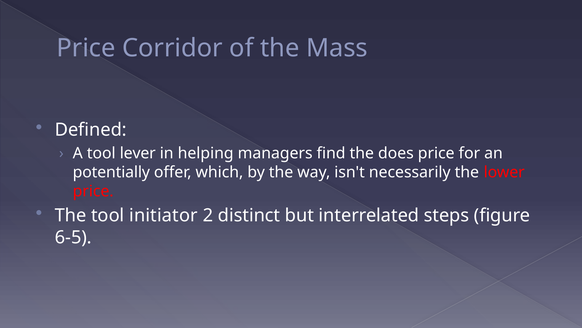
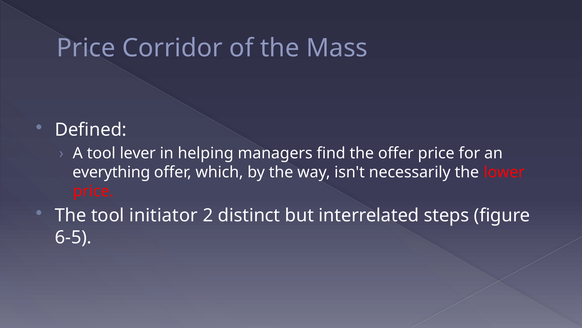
the does: does -> offer (396, 153)
potentially: potentially -> everything (111, 172)
